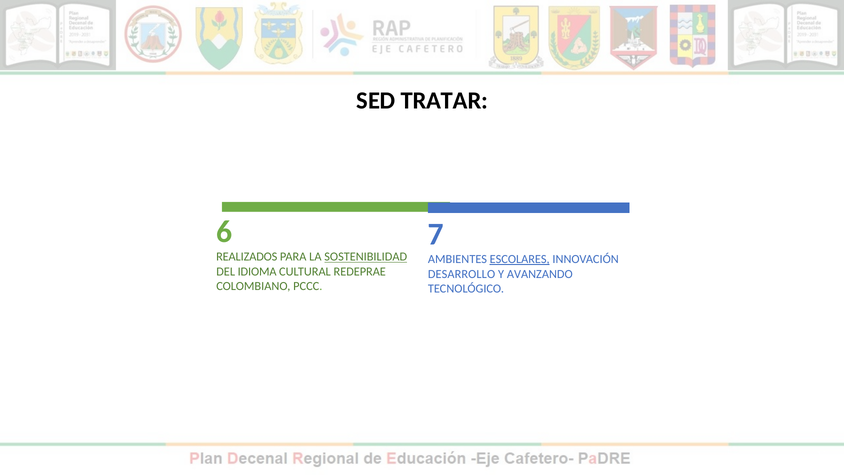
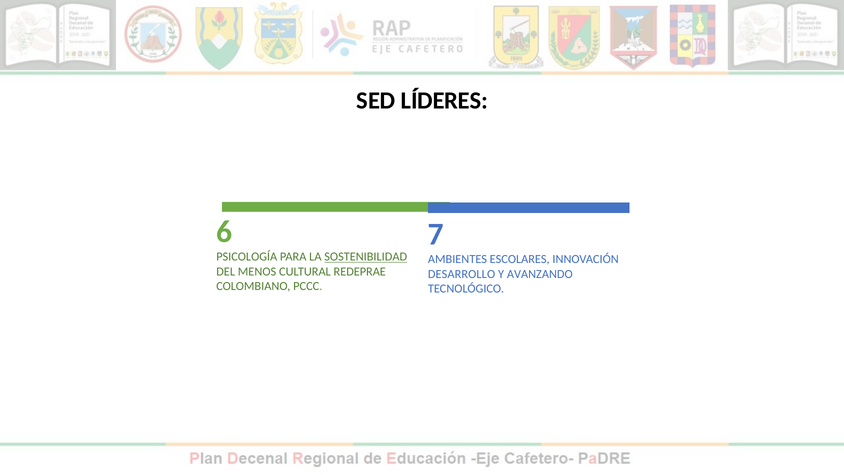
TRATAR: TRATAR -> LÍDERES (444, 101)
REALIZADOS: REALIZADOS -> PSICOLOGÍA (247, 257)
ESCOLARES underline: present -> none (520, 259)
IDIOMA: IDIOMA -> MENOS (257, 271)
